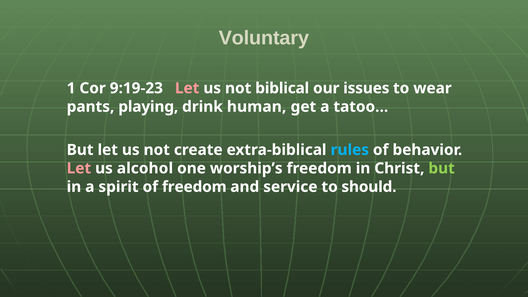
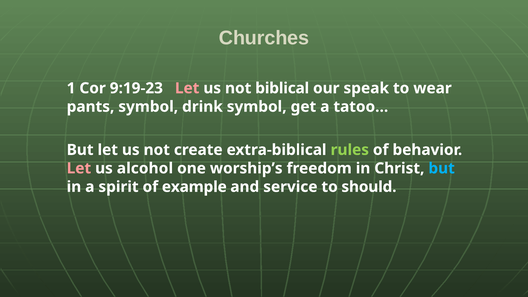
Voluntary: Voluntary -> Churches (264, 38)
issues: issues -> speak (366, 88)
pants playing: playing -> symbol (148, 107)
drink human: human -> symbol (257, 107)
rules colour: light blue -> light green (350, 150)
but colour: light green -> light blue (442, 168)
of freedom: freedom -> example (194, 187)
